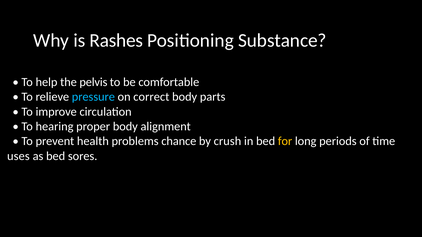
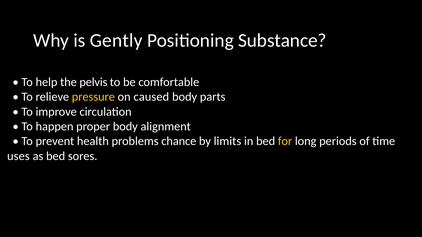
Rashes: Rashes -> Gently (116, 41)
pressure colour: light blue -> yellow (93, 97)
correct: correct -> caused (151, 97)
hearing: hearing -> happen (55, 127)
crush: crush -> limits (227, 141)
